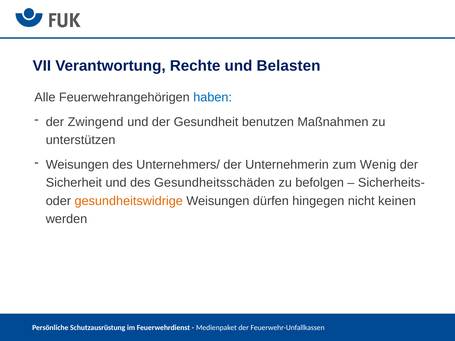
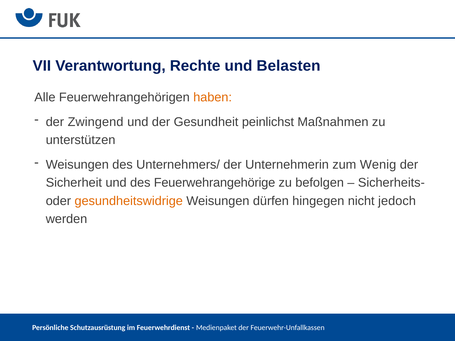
haben colour: blue -> orange (213, 97)
benutzen: benutzen -> peinlichst (268, 122)
Gesundheitsschäden: Gesundheitsschäden -> Feuerwehrangehörige (215, 183)
keinen: keinen -> jedoch (397, 201)
